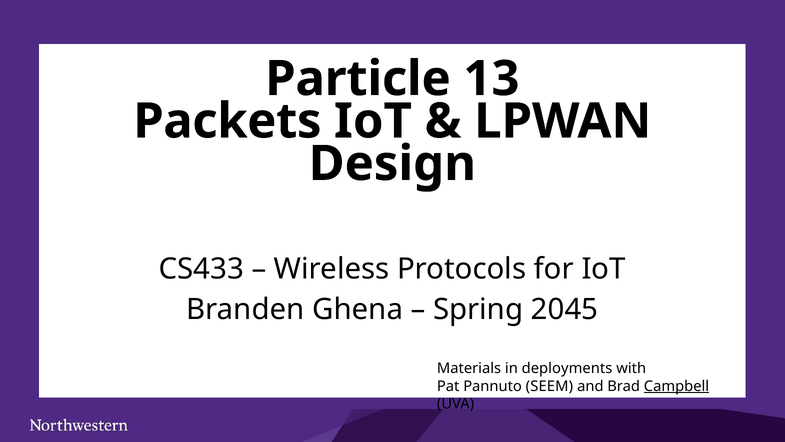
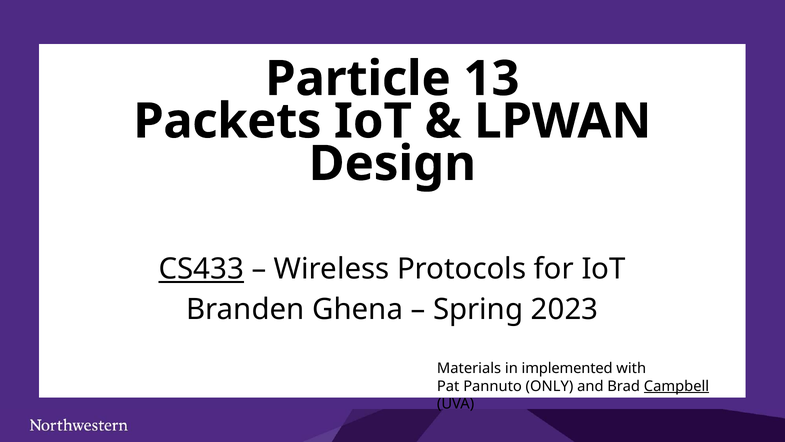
CS433 underline: none -> present (201, 269)
2045: 2045 -> 2023 (565, 309)
deployments: deployments -> implemented (567, 368)
SEEM: SEEM -> ONLY (549, 386)
